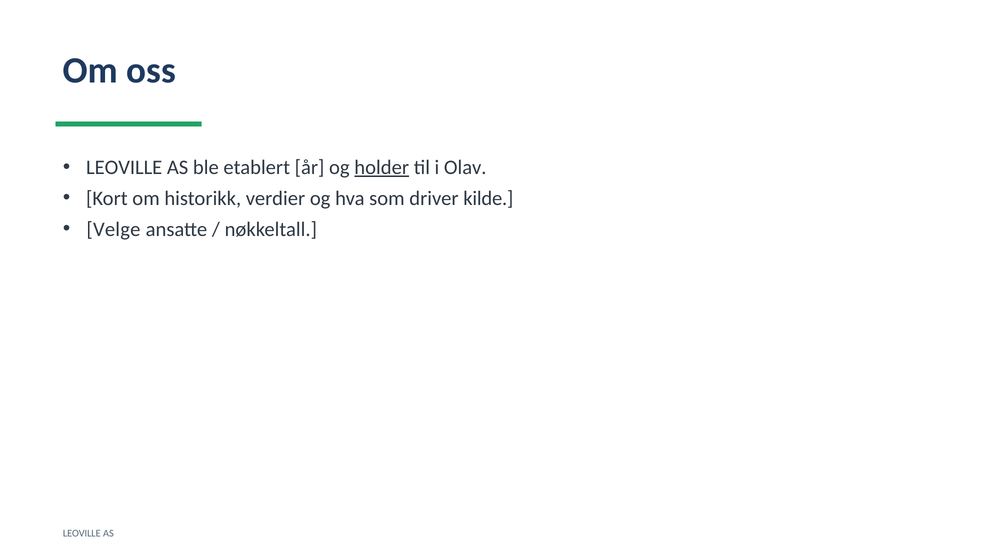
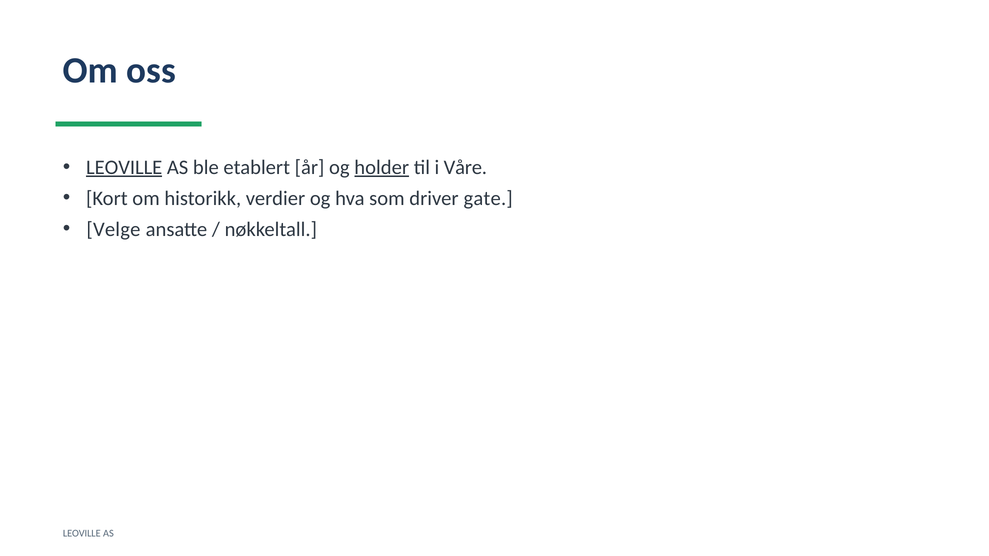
LEOVILLE underline: none -> present (124, 168)
Olav: Olav -> Våre (465, 168)
kilde: kilde -> gate (488, 198)
